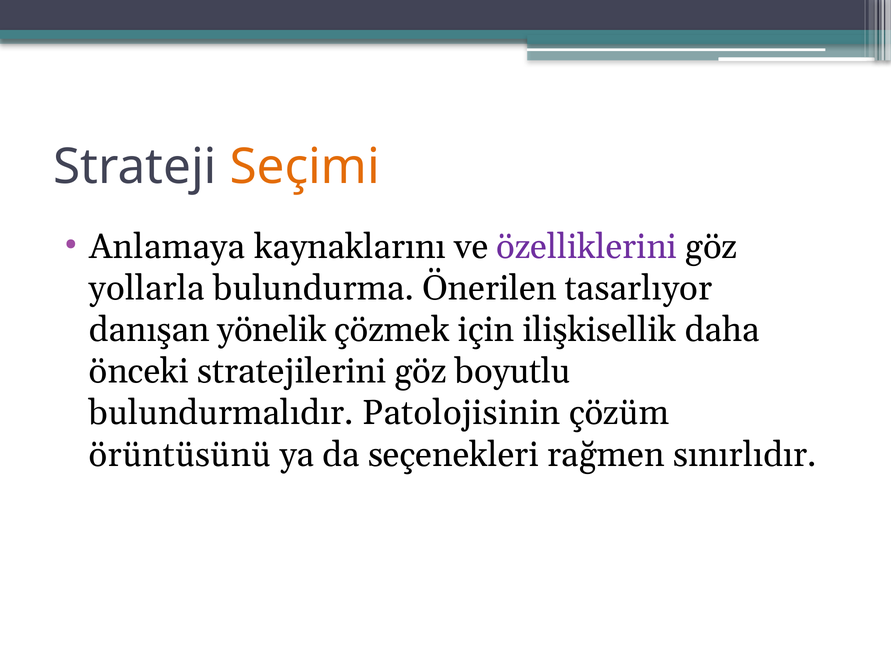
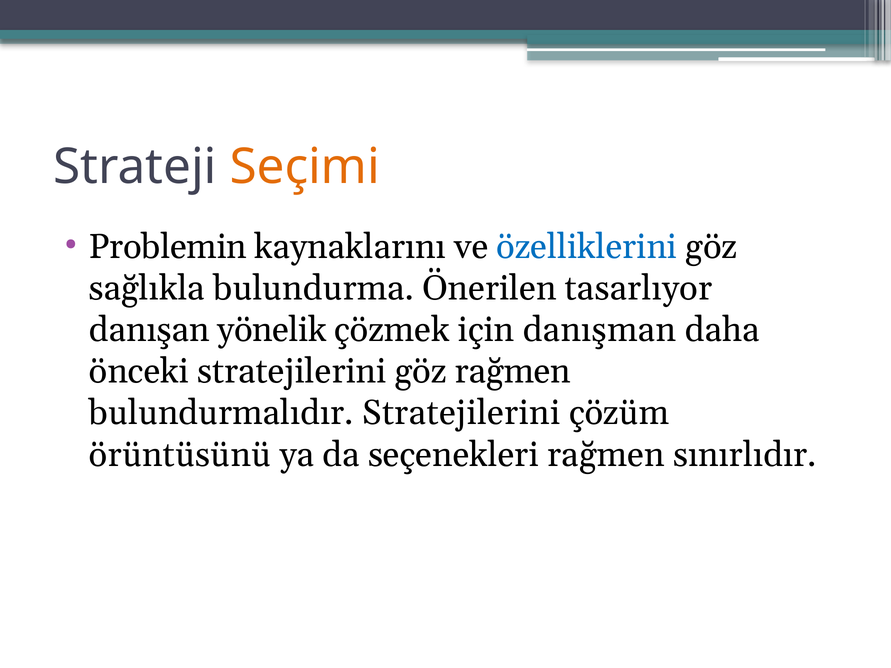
Anlamaya: Anlamaya -> Problemin (168, 247)
özelliklerini colour: purple -> blue (587, 247)
yollarla: yollarla -> sağlıkla (147, 288)
ilişkisellik: ilişkisellik -> danışman (599, 330)
göz boyutlu: boyutlu -> rağmen (513, 372)
bulundurmalıdır Patolojisinin: Patolojisinin -> Stratejilerini (461, 413)
